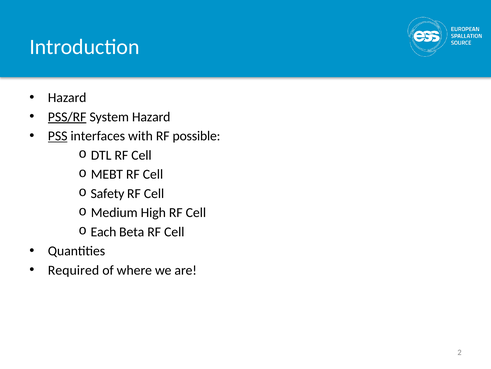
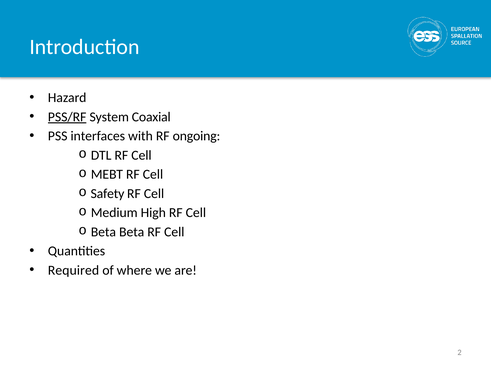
System Hazard: Hazard -> Coaxial (151, 117)
PSS underline: present -> none (58, 136)
possible: possible -> ongoing (196, 136)
Each: Each -> Beta (103, 231)
